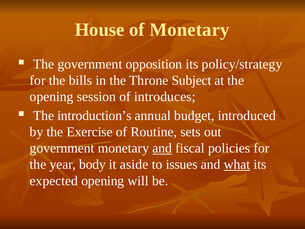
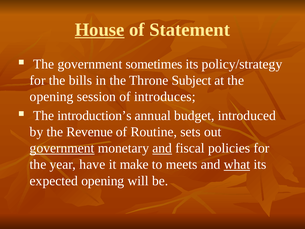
House underline: none -> present (100, 30)
of Monetary: Monetary -> Statement (190, 30)
opposition: opposition -> sometimes (154, 64)
Exercise: Exercise -> Revenue (90, 132)
government underline: none -> present (62, 148)
body: body -> have (92, 164)
aside: aside -> make (134, 164)
issues: issues -> meets (182, 164)
